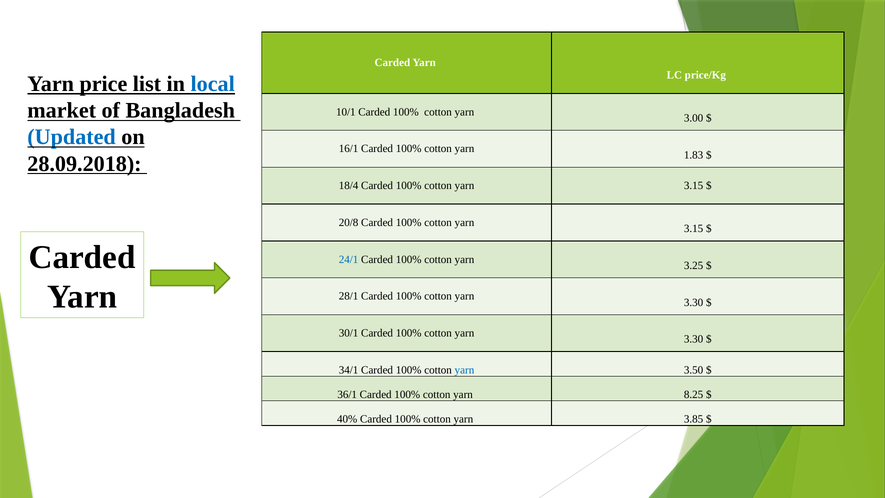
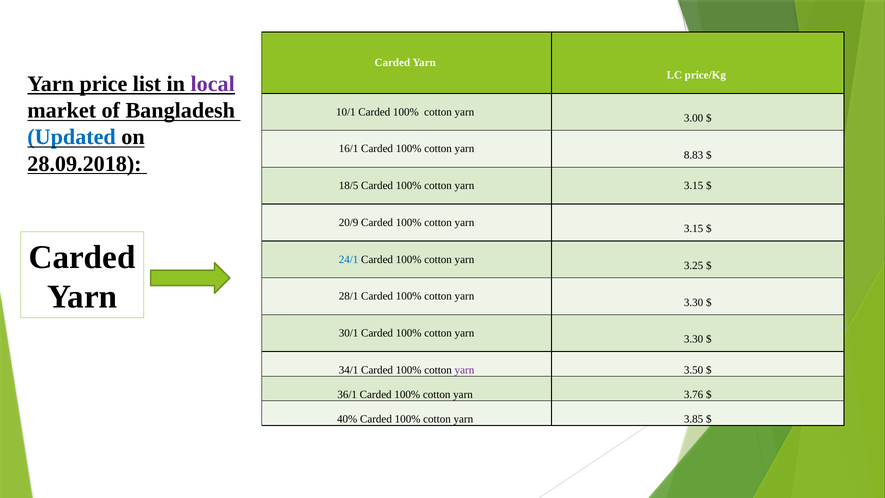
local colour: blue -> purple (213, 84)
1.83: 1.83 -> 8.83 (694, 155)
18/4: 18/4 -> 18/5 (349, 186)
20/8: 20/8 -> 20/9 (349, 222)
yarn colour: blue -> purple (464, 370)
8.25: 8.25 -> 3.76 (694, 395)
